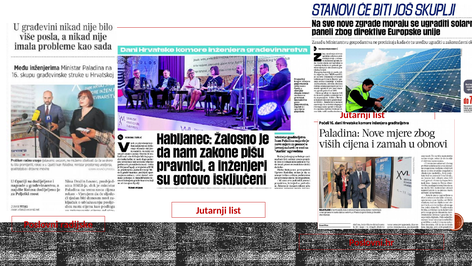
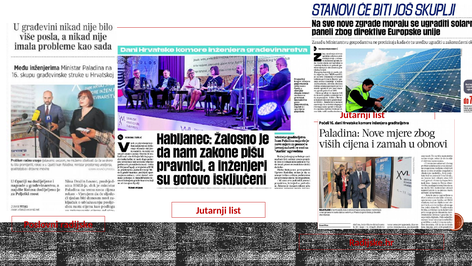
Poslovni.hr: Poslovni.hr -> Radijske.hr (371, 242)
